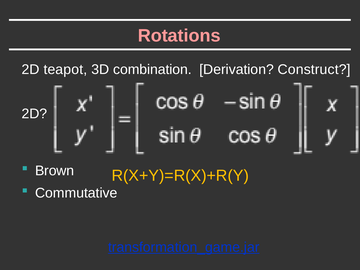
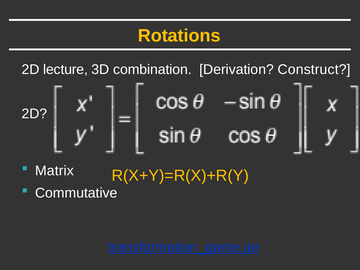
Rotations colour: pink -> yellow (179, 36)
teapot: teapot -> lecture (65, 69)
Brown: Brown -> Matrix (54, 171)
